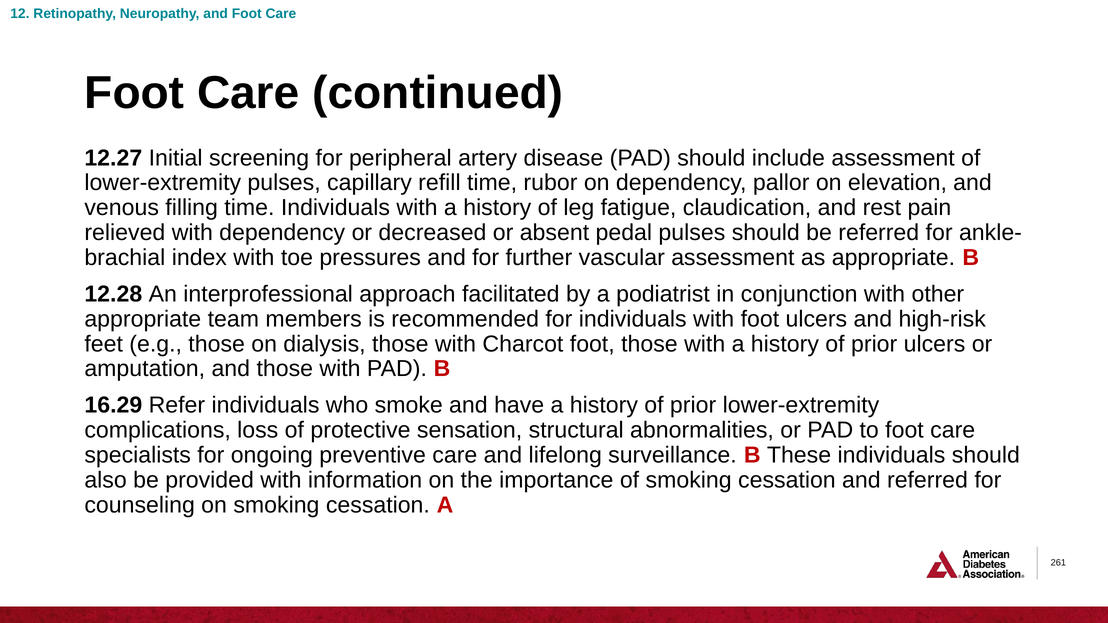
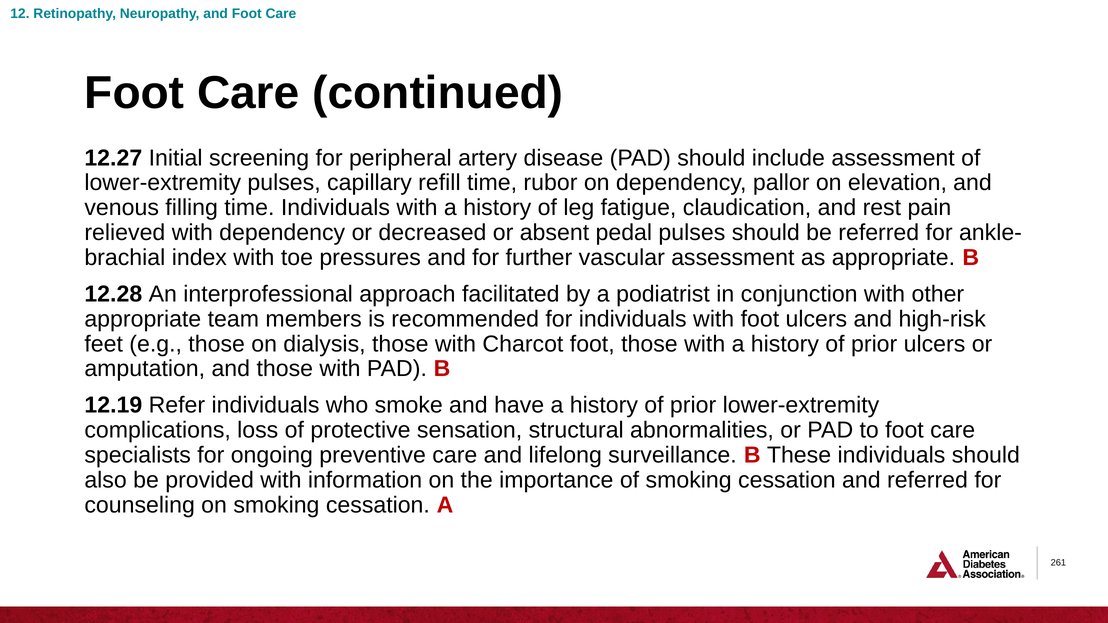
16.29: 16.29 -> 12.19 (113, 405)
